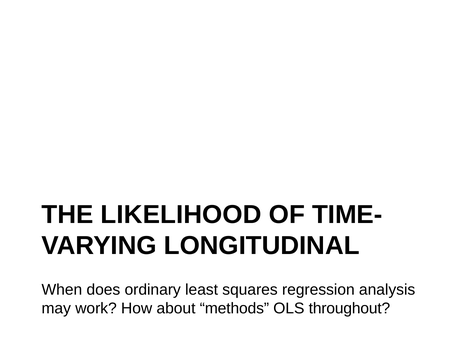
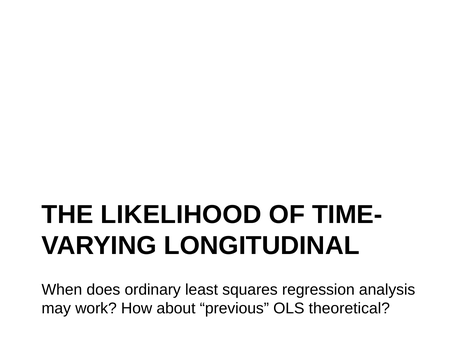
methods: methods -> previous (234, 309)
throughout: throughout -> theoretical (349, 309)
